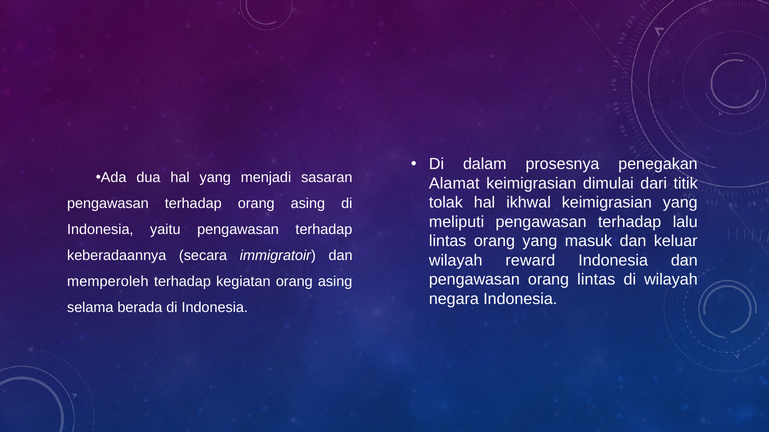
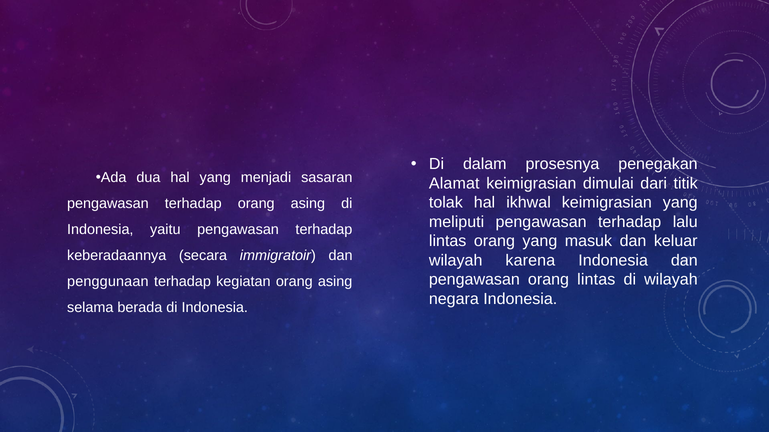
reward: reward -> karena (530, 261)
memperoleh: memperoleh -> penggunaan (108, 282)
